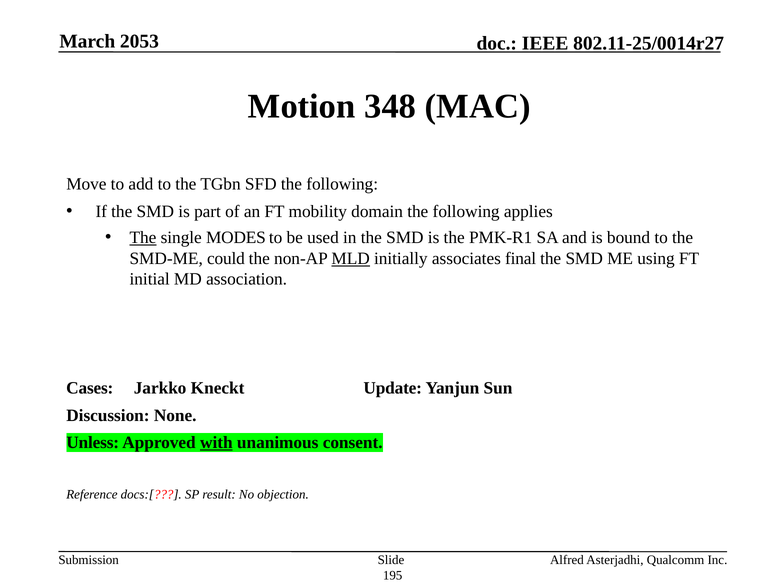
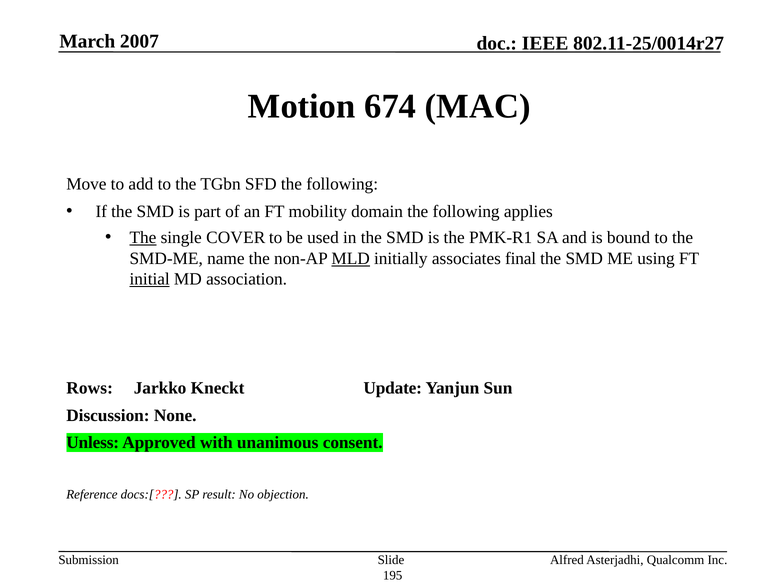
2053: 2053 -> 2007 (139, 41)
348: 348 -> 674 (390, 106)
MODES: MODES -> COVER (236, 238)
could: could -> name (226, 258)
initial underline: none -> present (150, 279)
Cases: Cases -> Rows (90, 388)
with underline: present -> none (216, 443)
